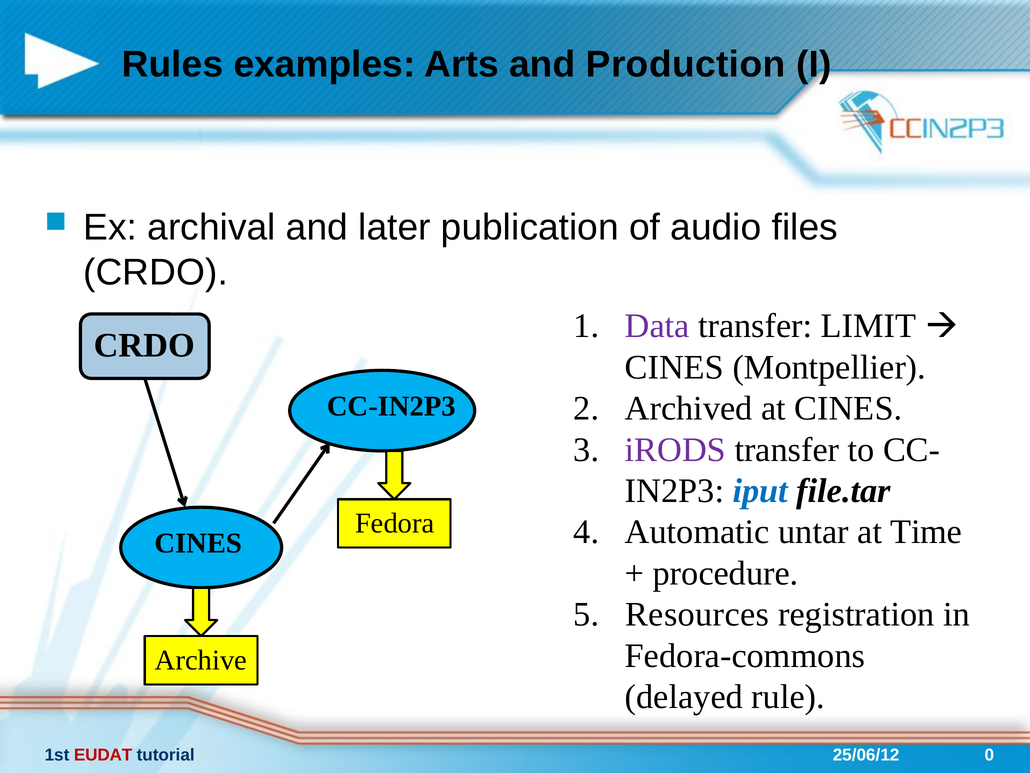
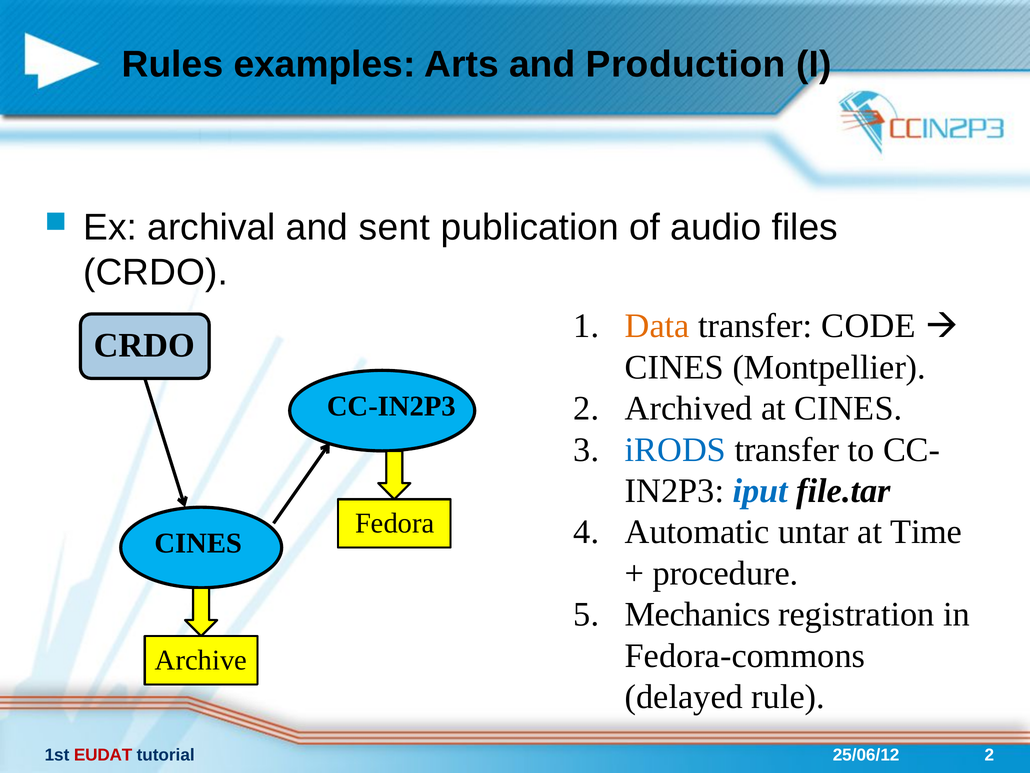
later: later -> sent (394, 227)
Data colour: purple -> orange (657, 326)
LIMIT: LIMIT -> CODE (869, 326)
iRODS colour: purple -> blue (675, 449)
Resources: Resources -> Mechanics (697, 614)
tutorial 0: 0 -> 2 (989, 755)
